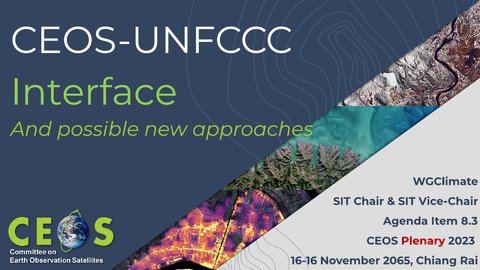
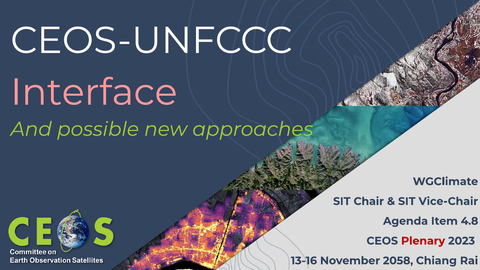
Interface colour: light green -> pink (94, 92)
8.3: 8.3 -> 4.8 (470, 221)
16-16: 16-16 -> 13-16 (304, 261)
2065: 2065 -> 2058 (398, 261)
